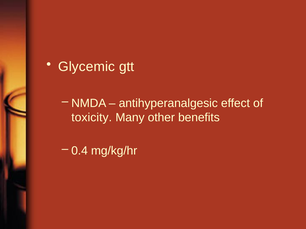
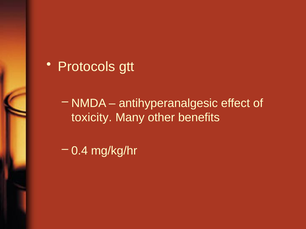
Glycemic: Glycemic -> Protocols (87, 67)
